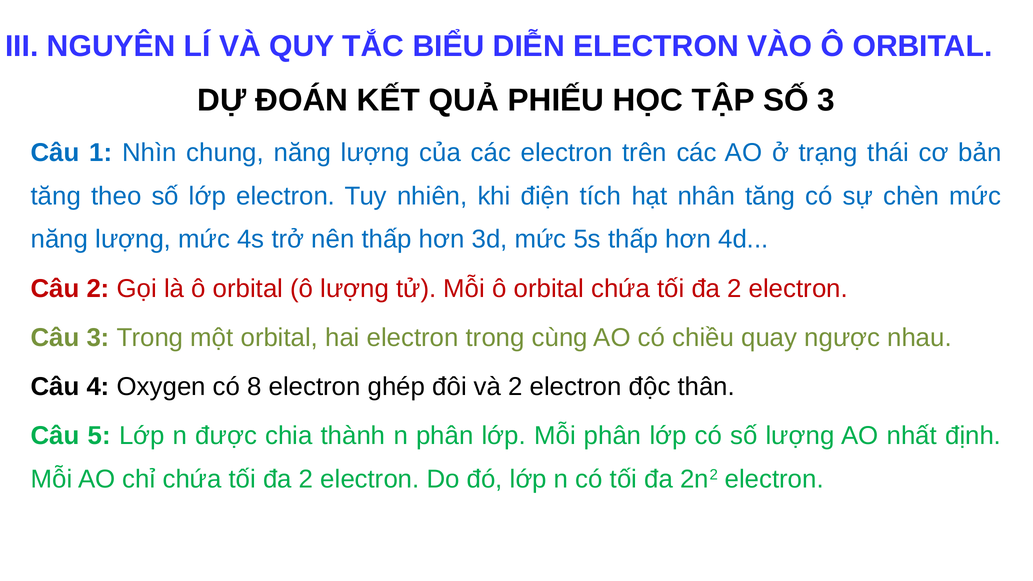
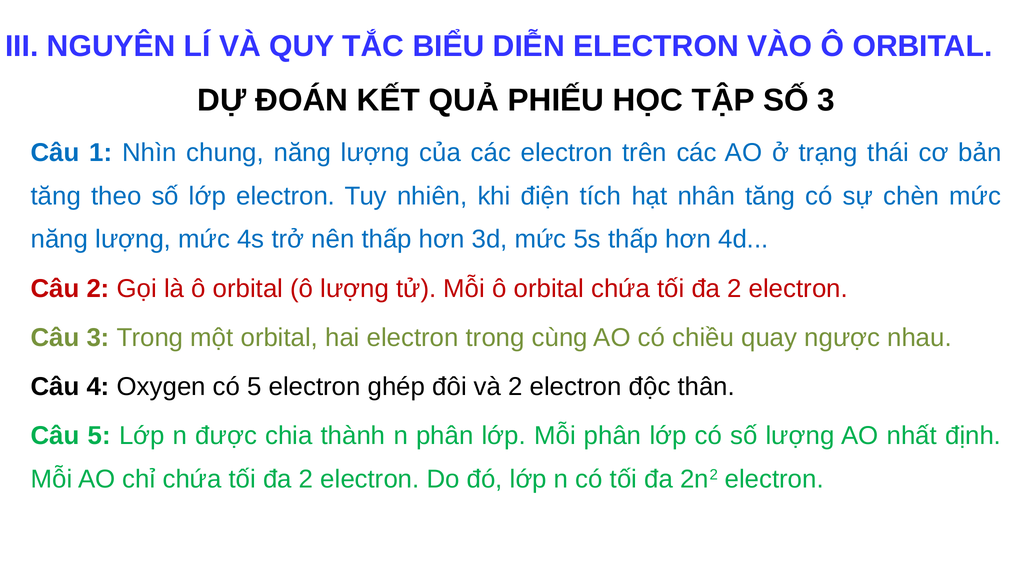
có 8: 8 -> 5 (255, 387)
